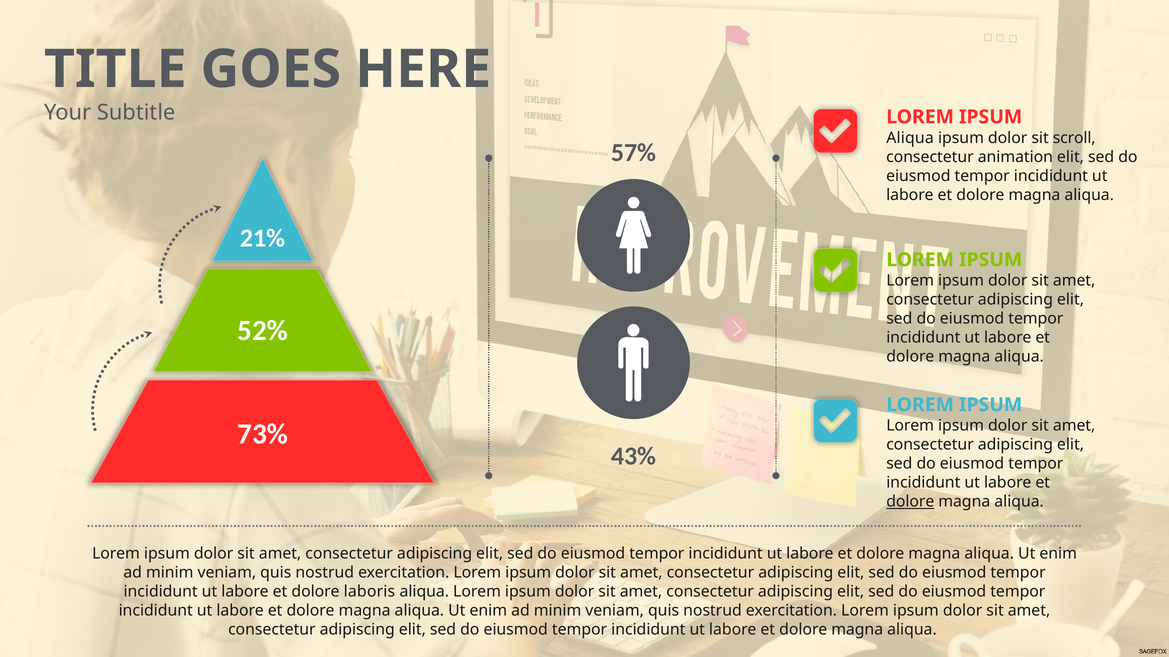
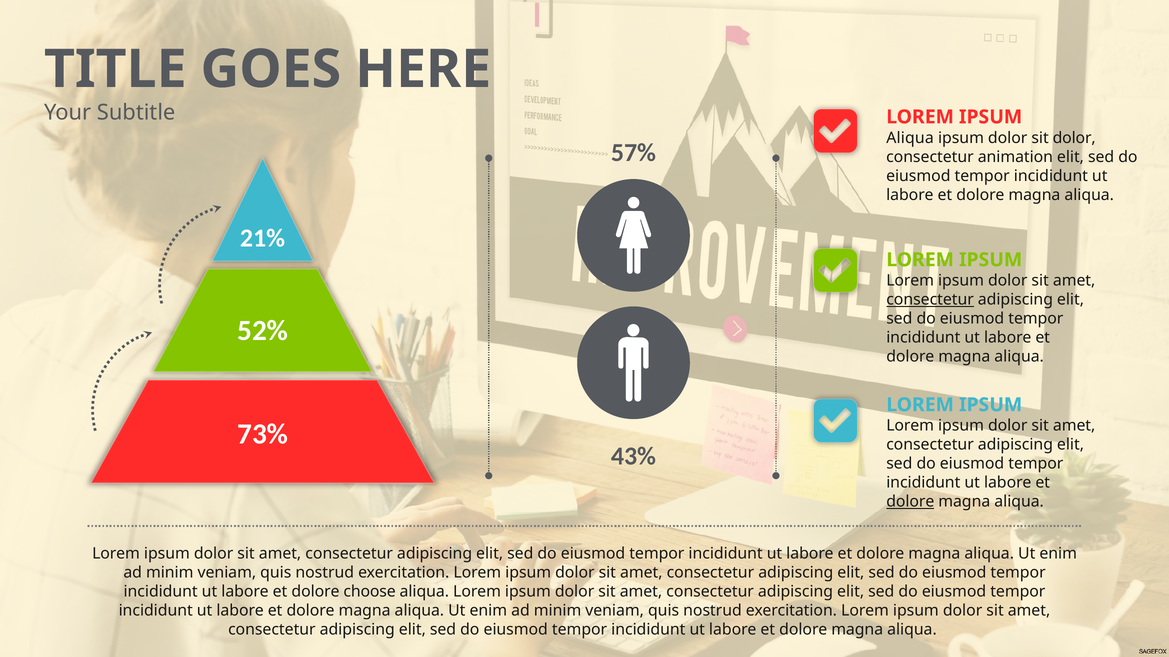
sit scroll: scroll -> dolor (1074, 138)
consectetur underline: none -> present (930, 300)
laboris: laboris -> choose (370, 592)
